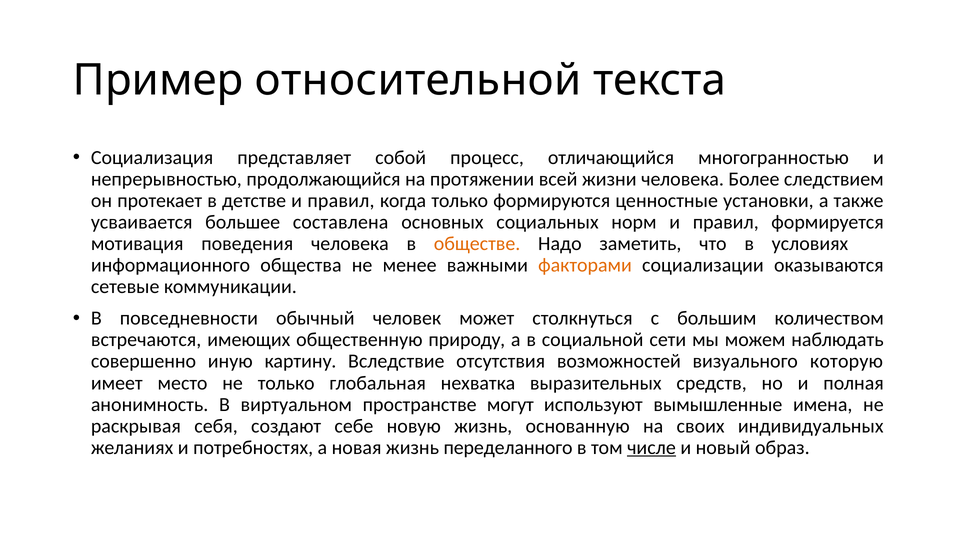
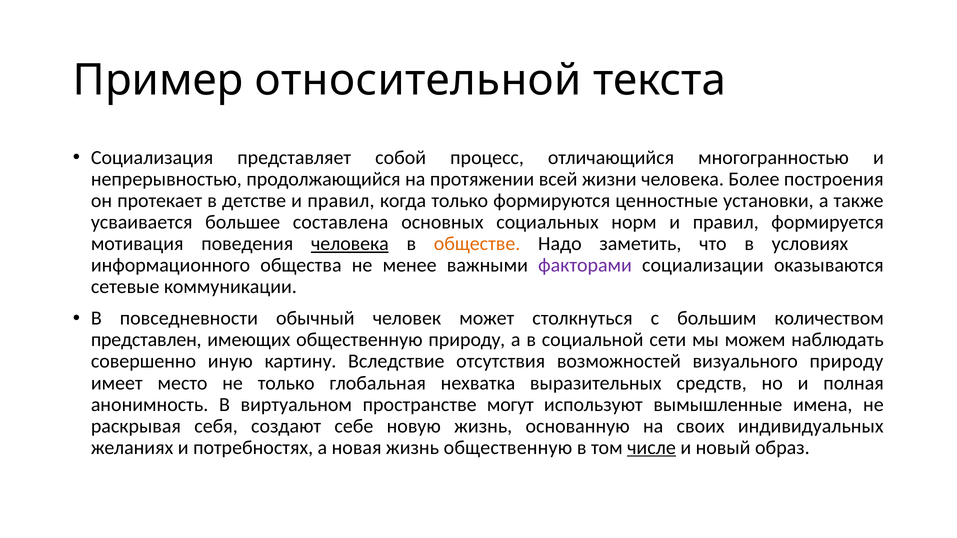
следствием: следствием -> построения (834, 179)
человека underline: none -> present (350, 244)
факторами colour: orange -> purple (585, 265)
встречаются: встречаются -> представлен (146, 340)
визуального которую: которую -> природу (846, 362)
жизнь переделанного: переделанного -> общественную (508, 448)
